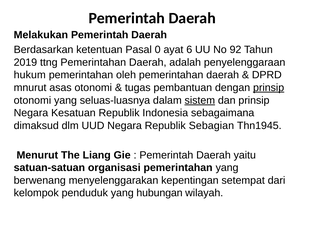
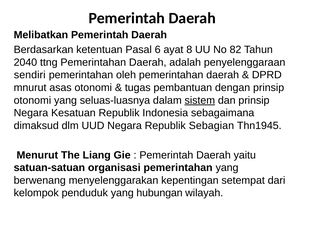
Melakukan: Melakukan -> Melibatkan (41, 35)
0: 0 -> 6 (158, 50)
6: 6 -> 8 (189, 50)
92: 92 -> 82 (235, 50)
2019: 2019 -> 2040 (25, 62)
hukum: hukum -> sendiri (30, 75)
prinsip underline: present -> none (269, 88)
